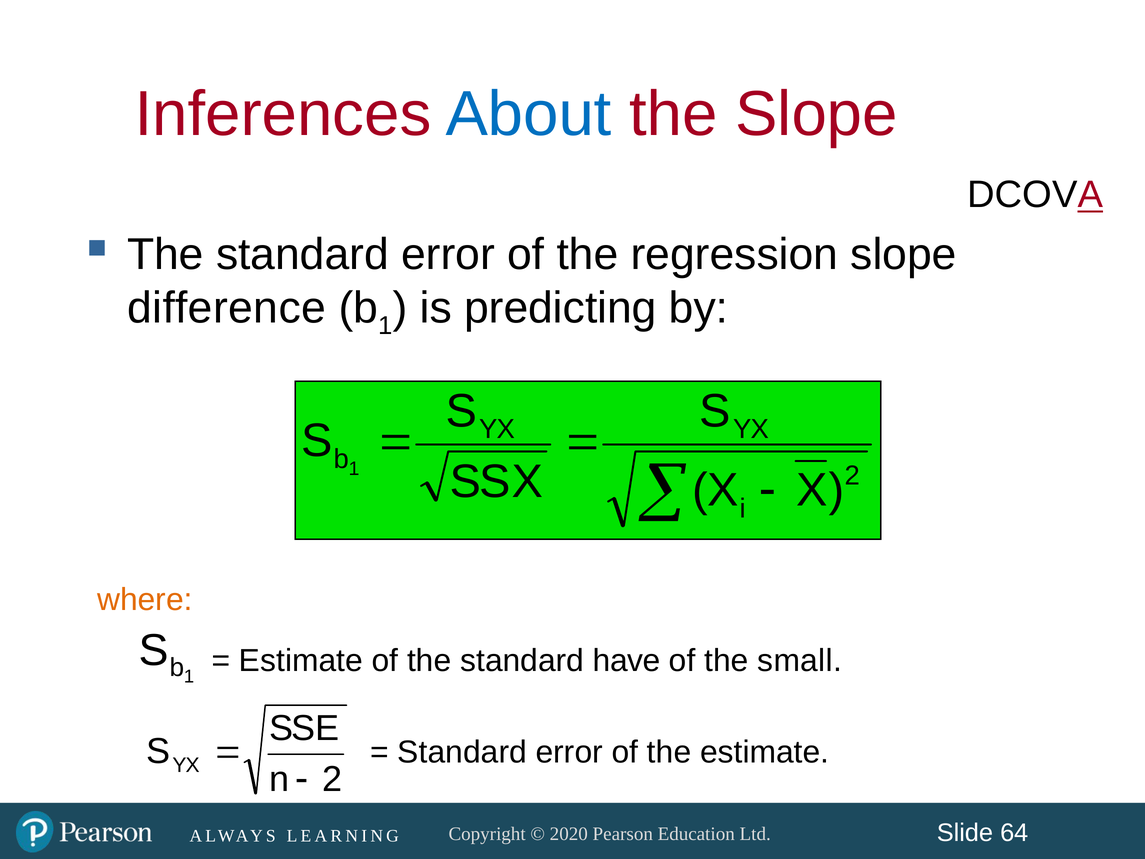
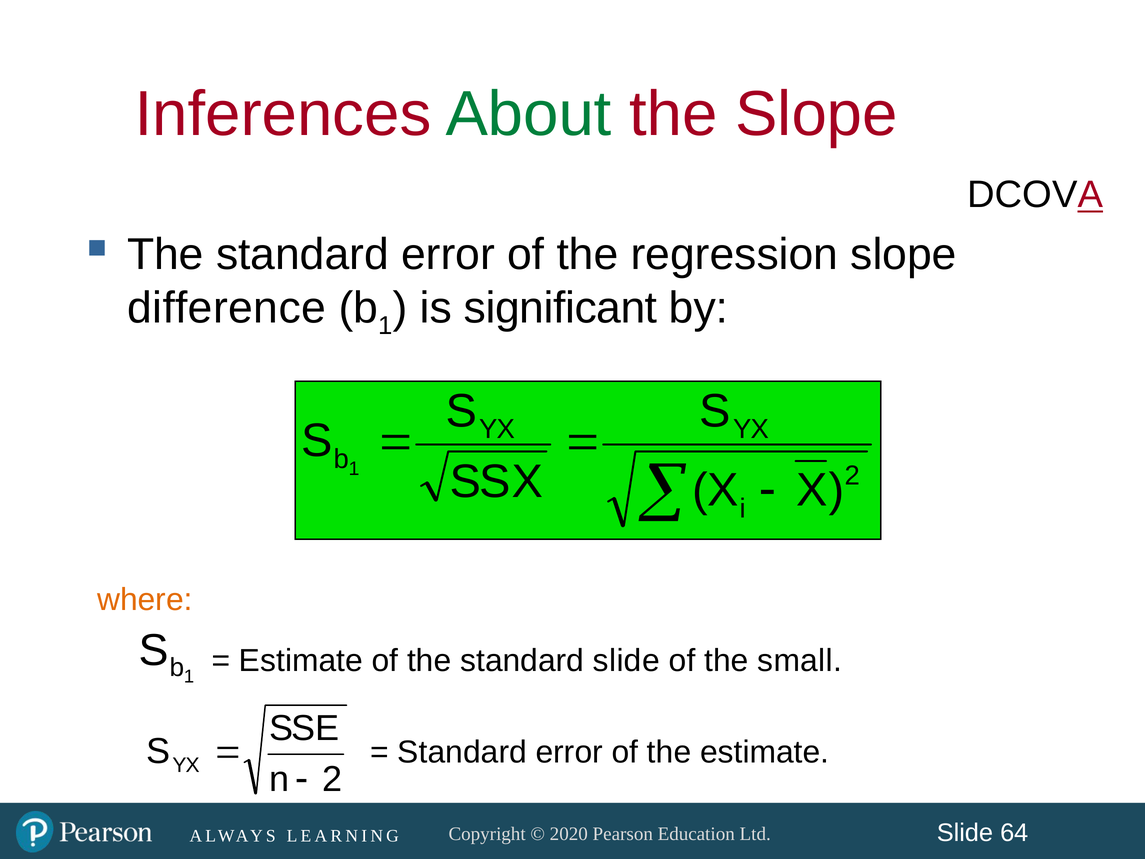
About colour: blue -> green (529, 114)
predicting: predicting -> significant (561, 308)
standard have: have -> slide (626, 660)
